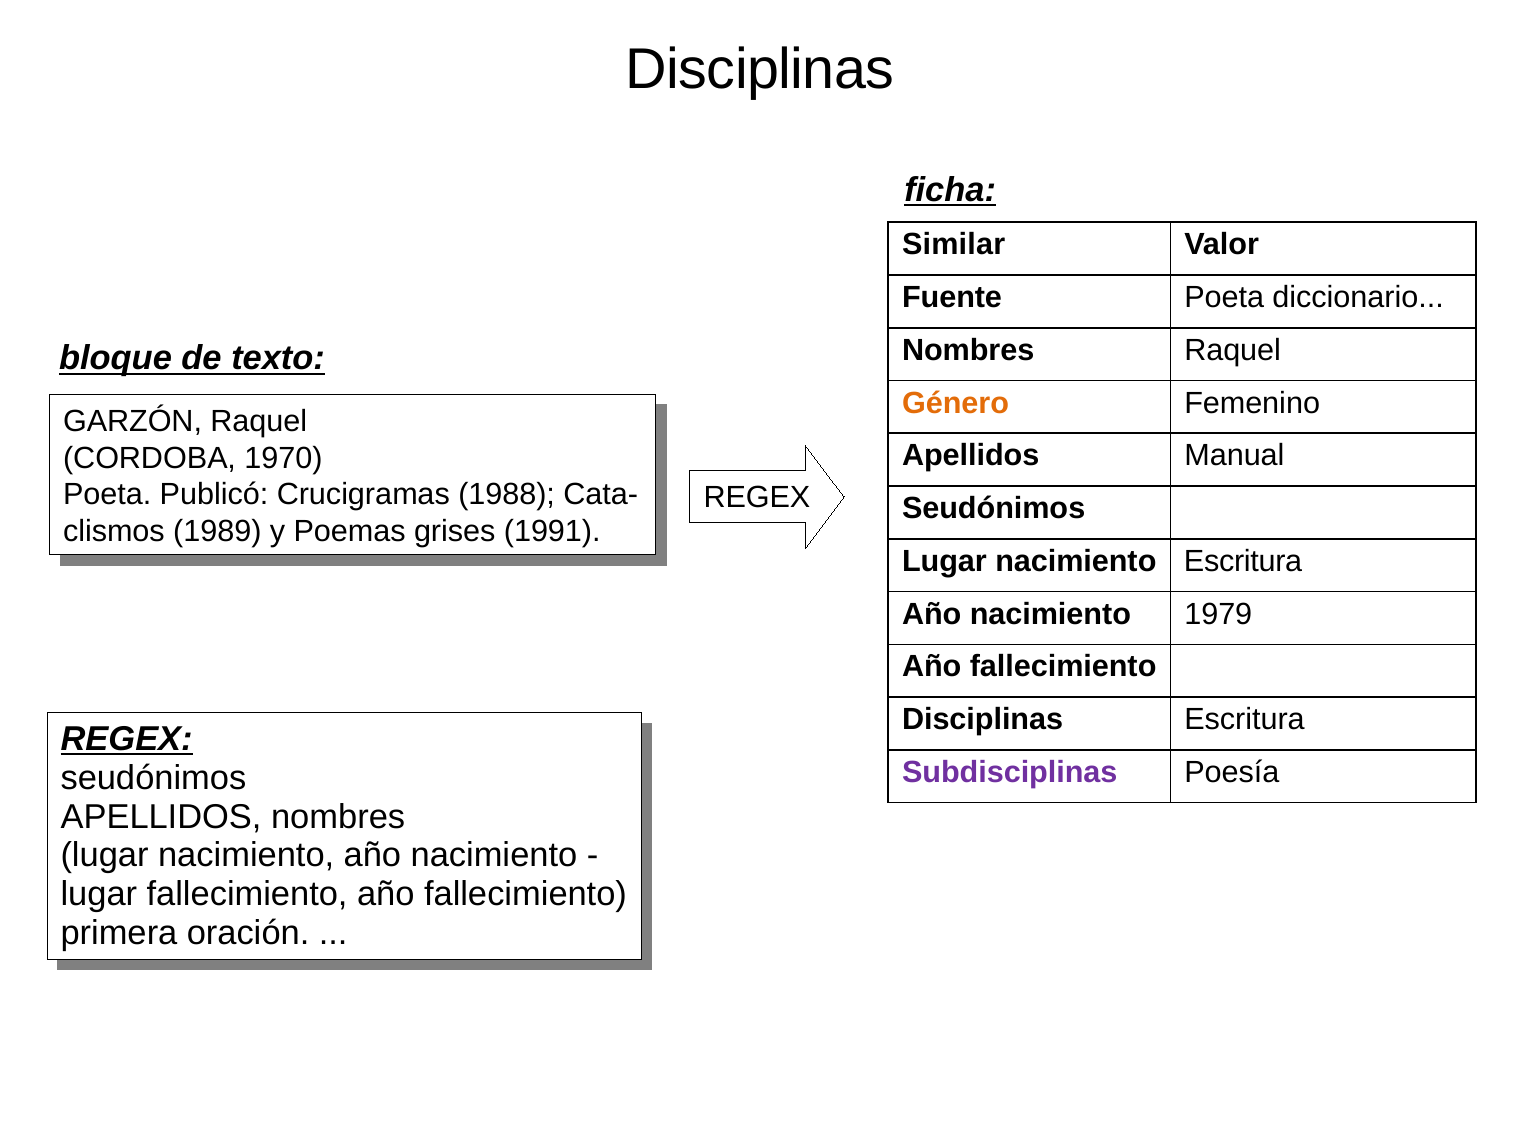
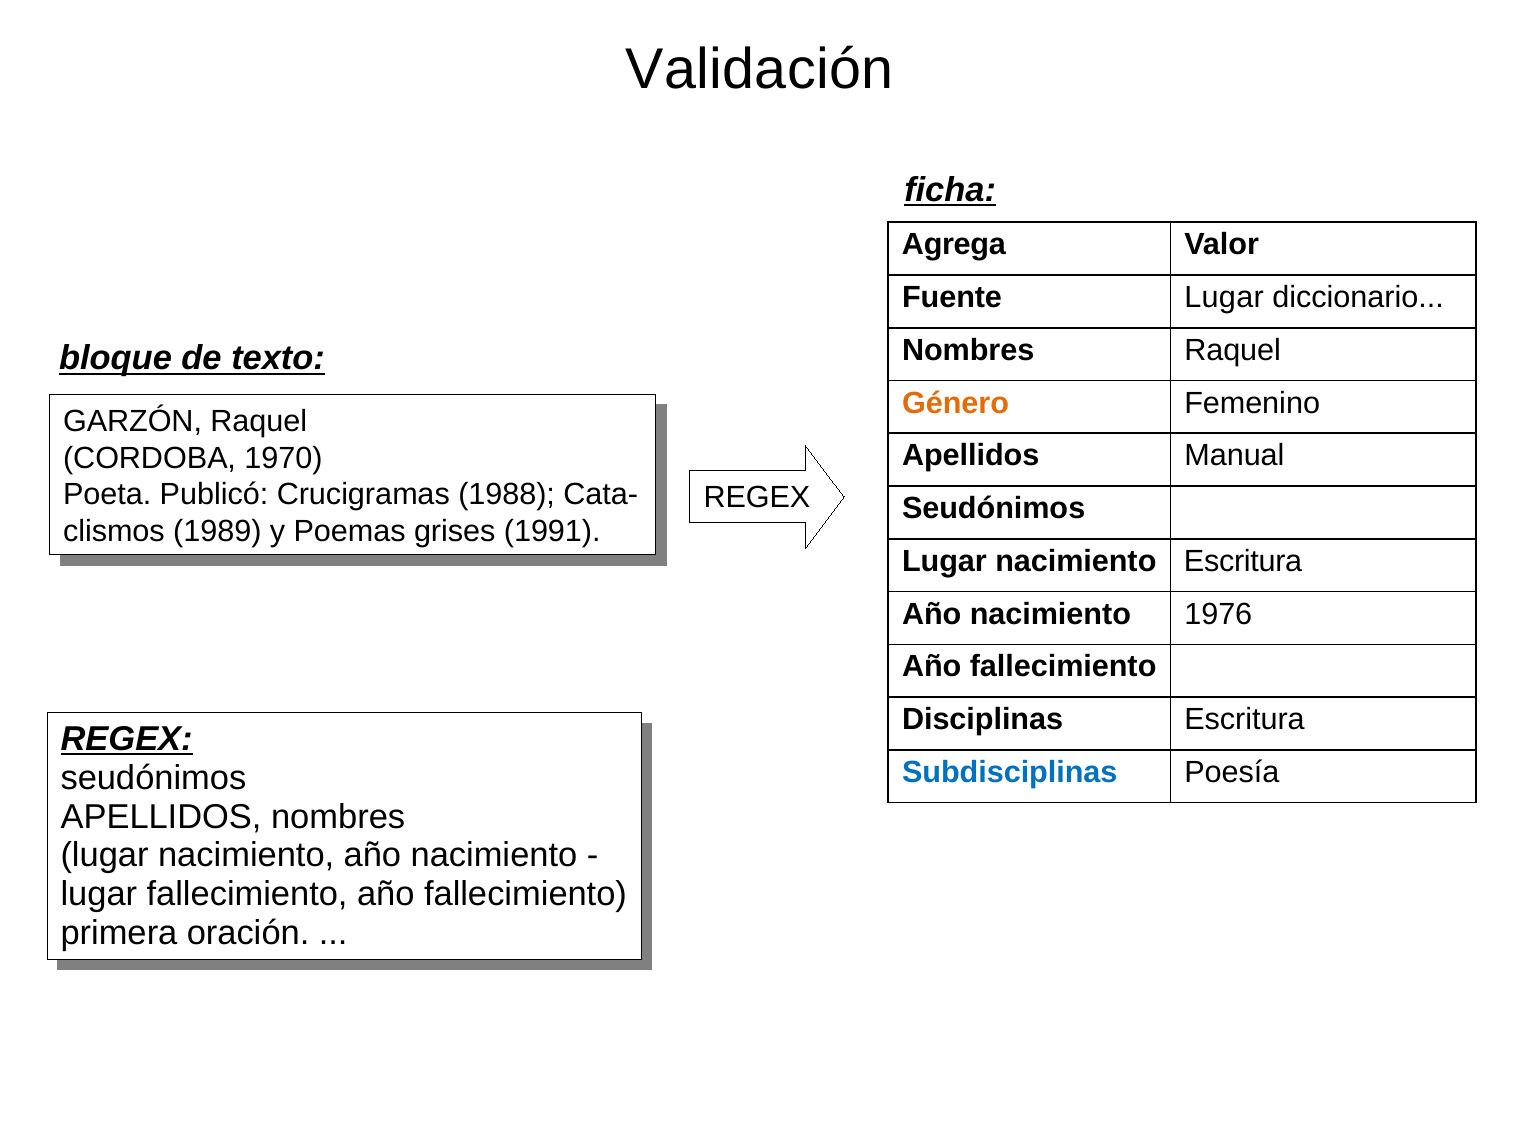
Disciplinas: Disciplinas -> Validación (760, 69)
Similar: Similar -> Agrega (954, 245)
Fuente Poeta: Poeta -> Lugar (1224, 297)
1979: 1979 -> 1976 (1218, 614)
Subdisciplinas colour: purple -> blue (1010, 772)
